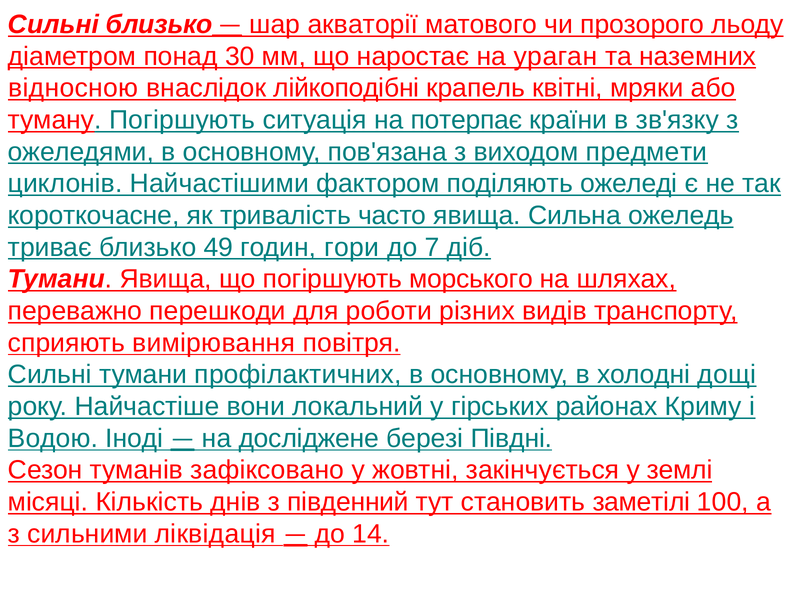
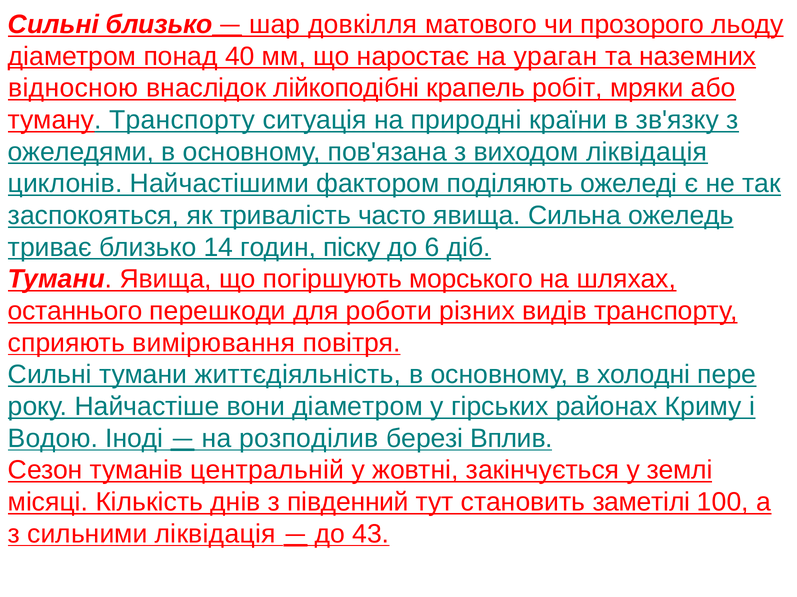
акваторії: акваторії -> довкілля (363, 24)
30: 30 -> 40 (240, 56)
квітні: квітні -> робіт (567, 88)
туману Погіршують: Погіршують -> Транспорту (182, 120)
потерпає: потерпає -> природні (466, 120)
виходом предмети: предмети -> ліквідація (647, 152)
короткочасне: короткочасне -> заспокояться (94, 216)
49: 49 -> 14 (218, 248)
гори: гори -> піску (352, 248)
7: 7 -> 6 (432, 248)
переважно: переважно -> останнього (75, 311)
профілактичних: профілактичних -> життєдіяльність (298, 375)
дощі: дощі -> пере (727, 375)
вони локальний: локальний -> діаметром (358, 407)
досліджене: досліджене -> розподілив (309, 439)
Півдні: Півдні -> Вплив (511, 439)
зафіксовано: зафіксовано -> центральній (267, 471)
14: 14 -> 43 (371, 535)
